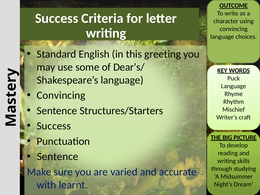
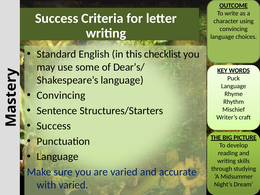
greeting: greeting -> checklist (163, 54)
Sentence: Sentence -> Language (58, 157)
with learnt: learnt -> varied (73, 185)
